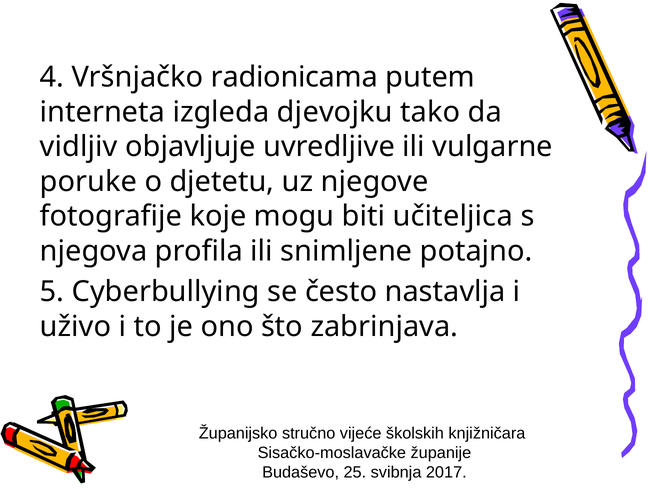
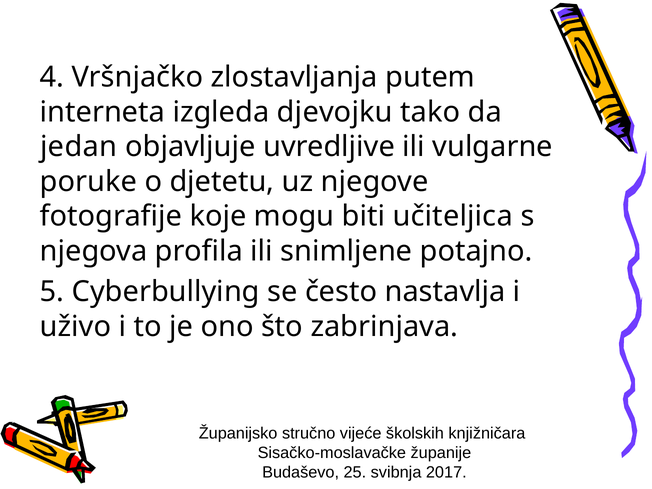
radionicama: radionicama -> zlostavljanja (294, 77)
vidljiv: vidljiv -> jedan (79, 147)
